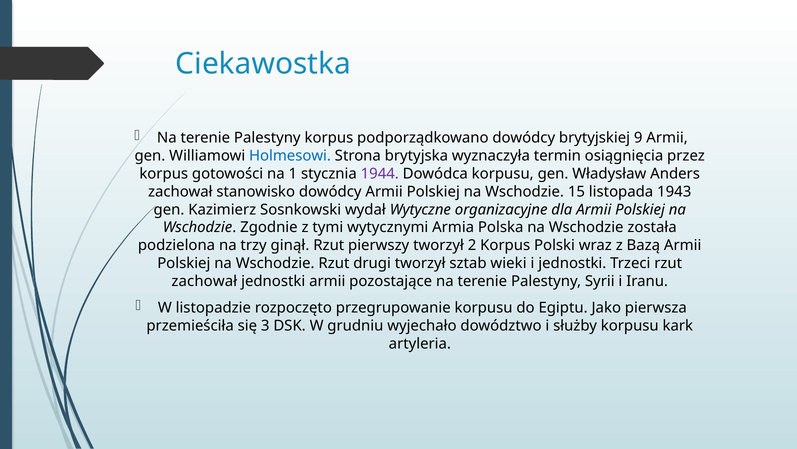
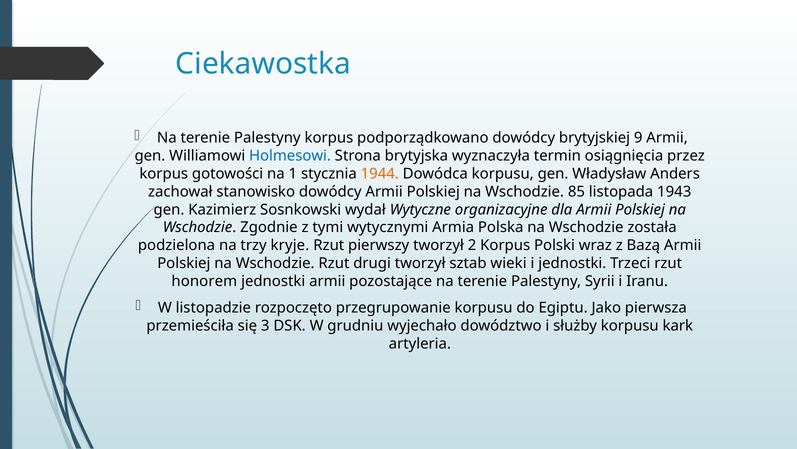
1944 colour: purple -> orange (380, 173)
15: 15 -> 85 (576, 191)
ginął: ginął -> kryje (290, 245)
zachował: zachował -> honorem (204, 281)
